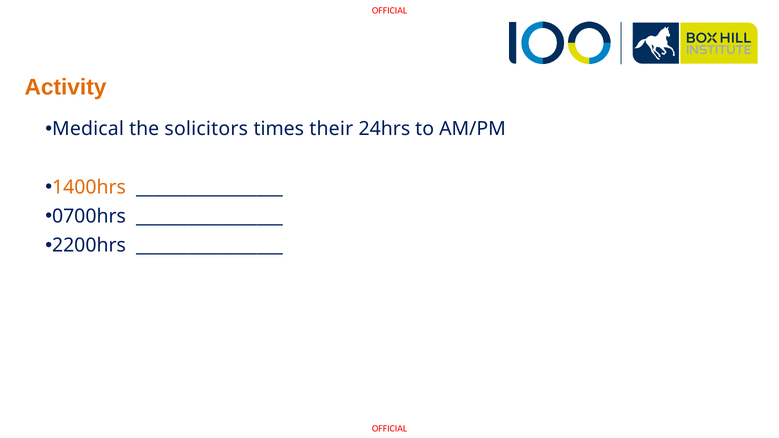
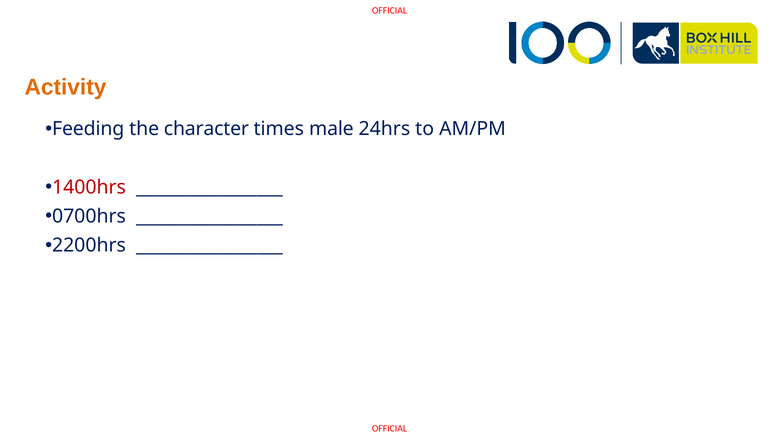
Medical: Medical -> Feeding (88, 129)
solicitors: solicitors -> character (206, 129)
their: their -> male (331, 129)
1400hrs colour: orange -> red (89, 187)
